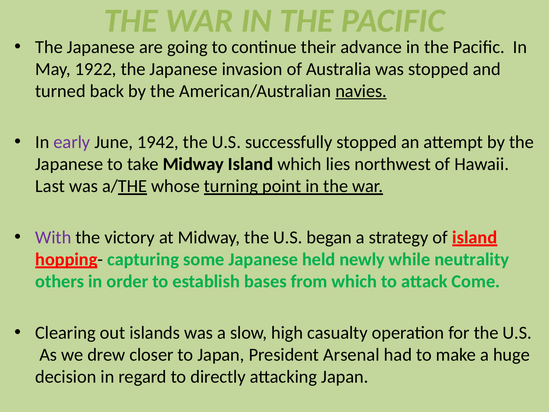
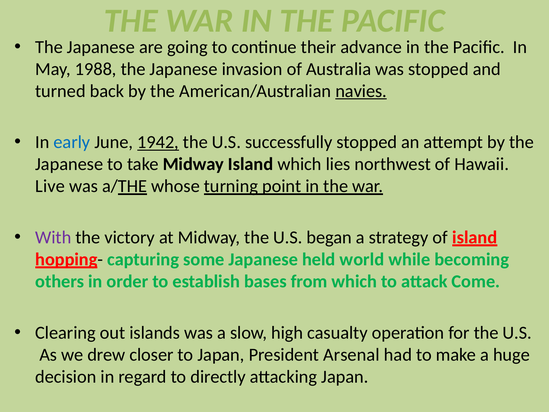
1922: 1922 -> 1988 (96, 69)
early colour: purple -> blue (72, 142)
1942 underline: none -> present (158, 142)
Last: Last -> Live (50, 186)
newly: newly -> world (362, 259)
neutrality: neutrality -> becoming (472, 259)
